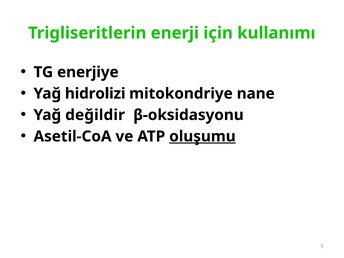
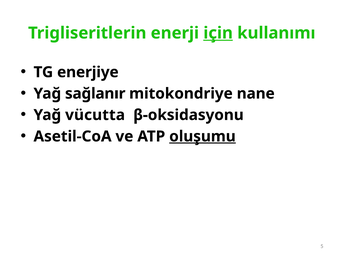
için underline: none -> present (218, 33)
hidrolizi: hidrolizi -> sağlanır (95, 94)
değildir: değildir -> vücutta (95, 115)
